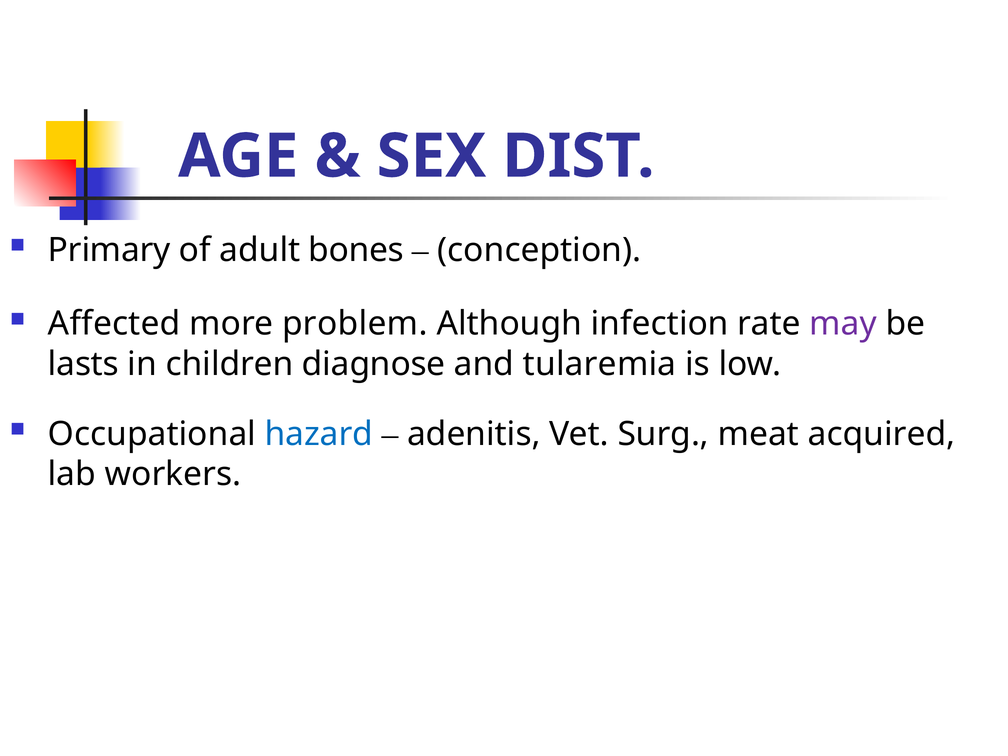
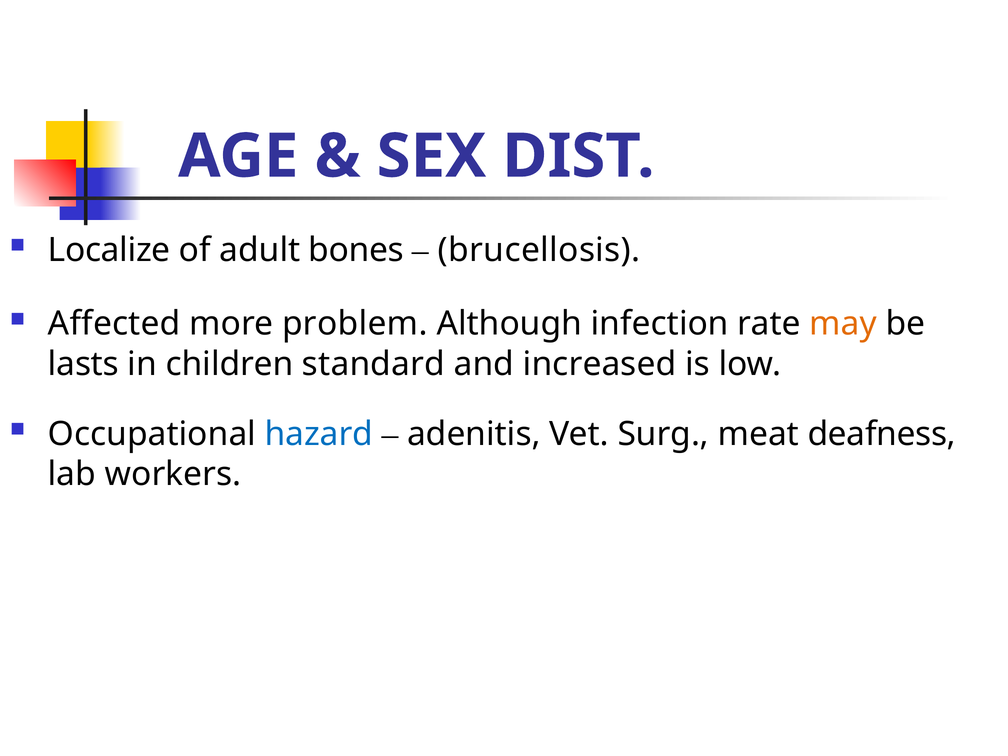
Primary: Primary -> Localize (109, 250)
conception: conception -> brucellosis (539, 250)
may colour: purple -> orange (843, 324)
diagnose: diagnose -> standard (374, 364)
tularemia: tularemia -> increased (600, 364)
acquired: acquired -> deafness (882, 434)
